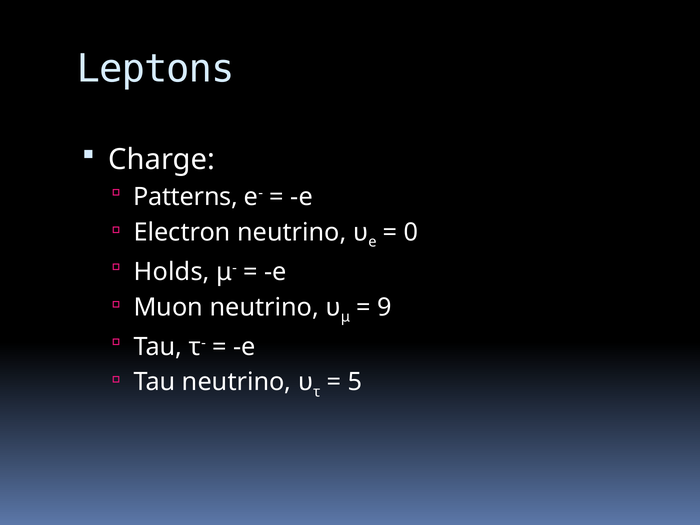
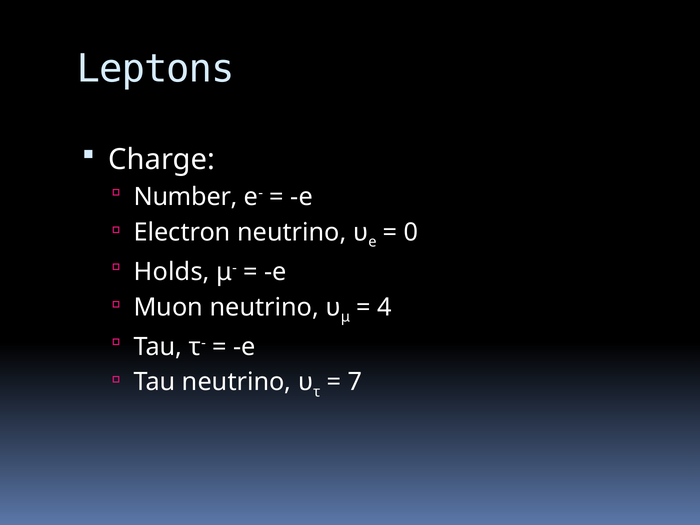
Patterns: Patterns -> Number (186, 197)
9: 9 -> 4 (385, 307)
5: 5 -> 7 (355, 382)
